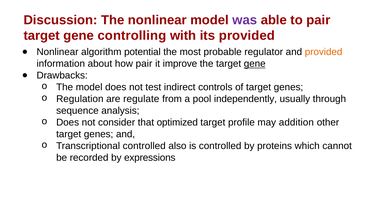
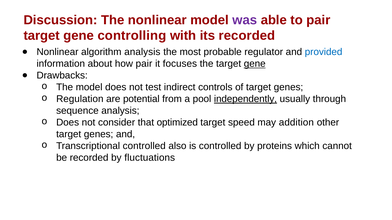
its provided: provided -> recorded (247, 36)
algorithm potential: potential -> analysis (142, 52)
provided colour: orange -> blue (324, 52)
improve: improve -> focuses (180, 64)
regulate: regulate -> potential (141, 99)
independently underline: none -> present (245, 99)
profile: profile -> speed (241, 123)
expressions: expressions -> fluctuations (150, 158)
